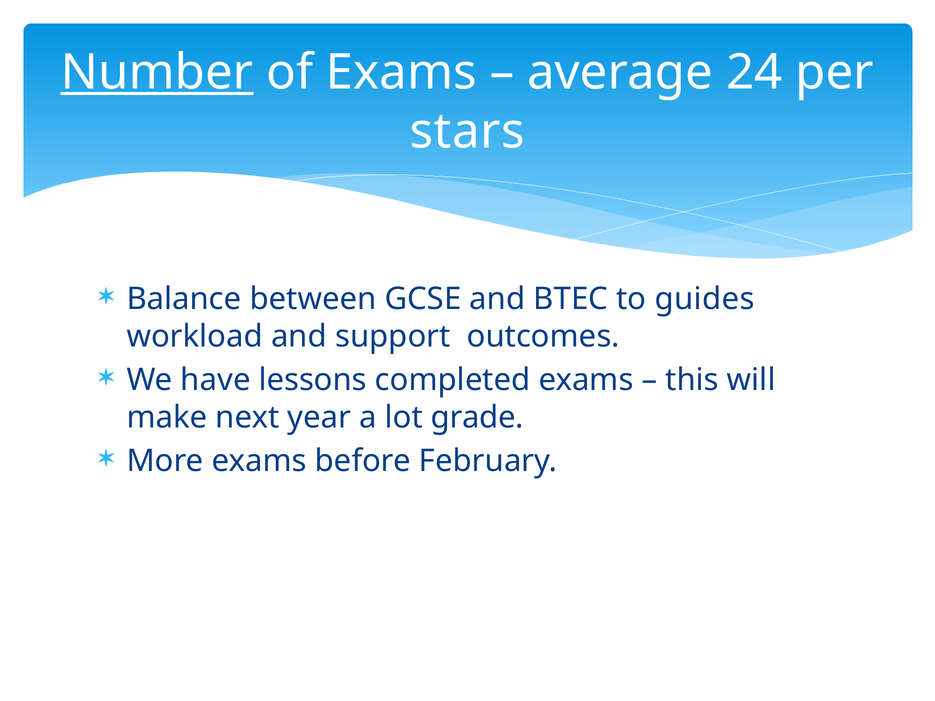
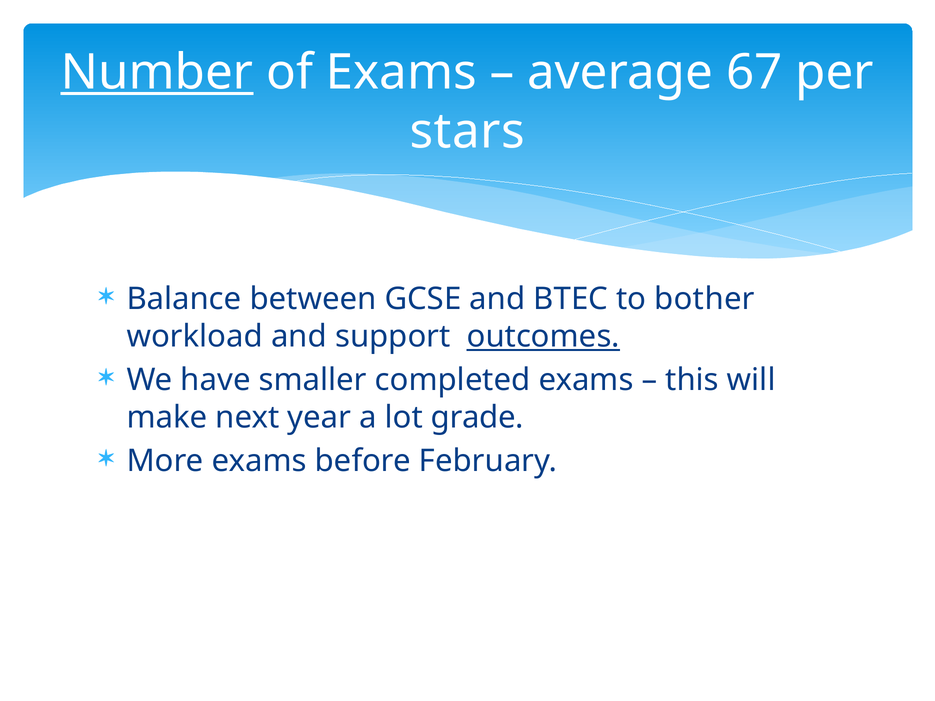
24: 24 -> 67 (754, 72)
guides: guides -> bother (705, 299)
outcomes underline: none -> present (543, 337)
lessons: lessons -> smaller (313, 380)
